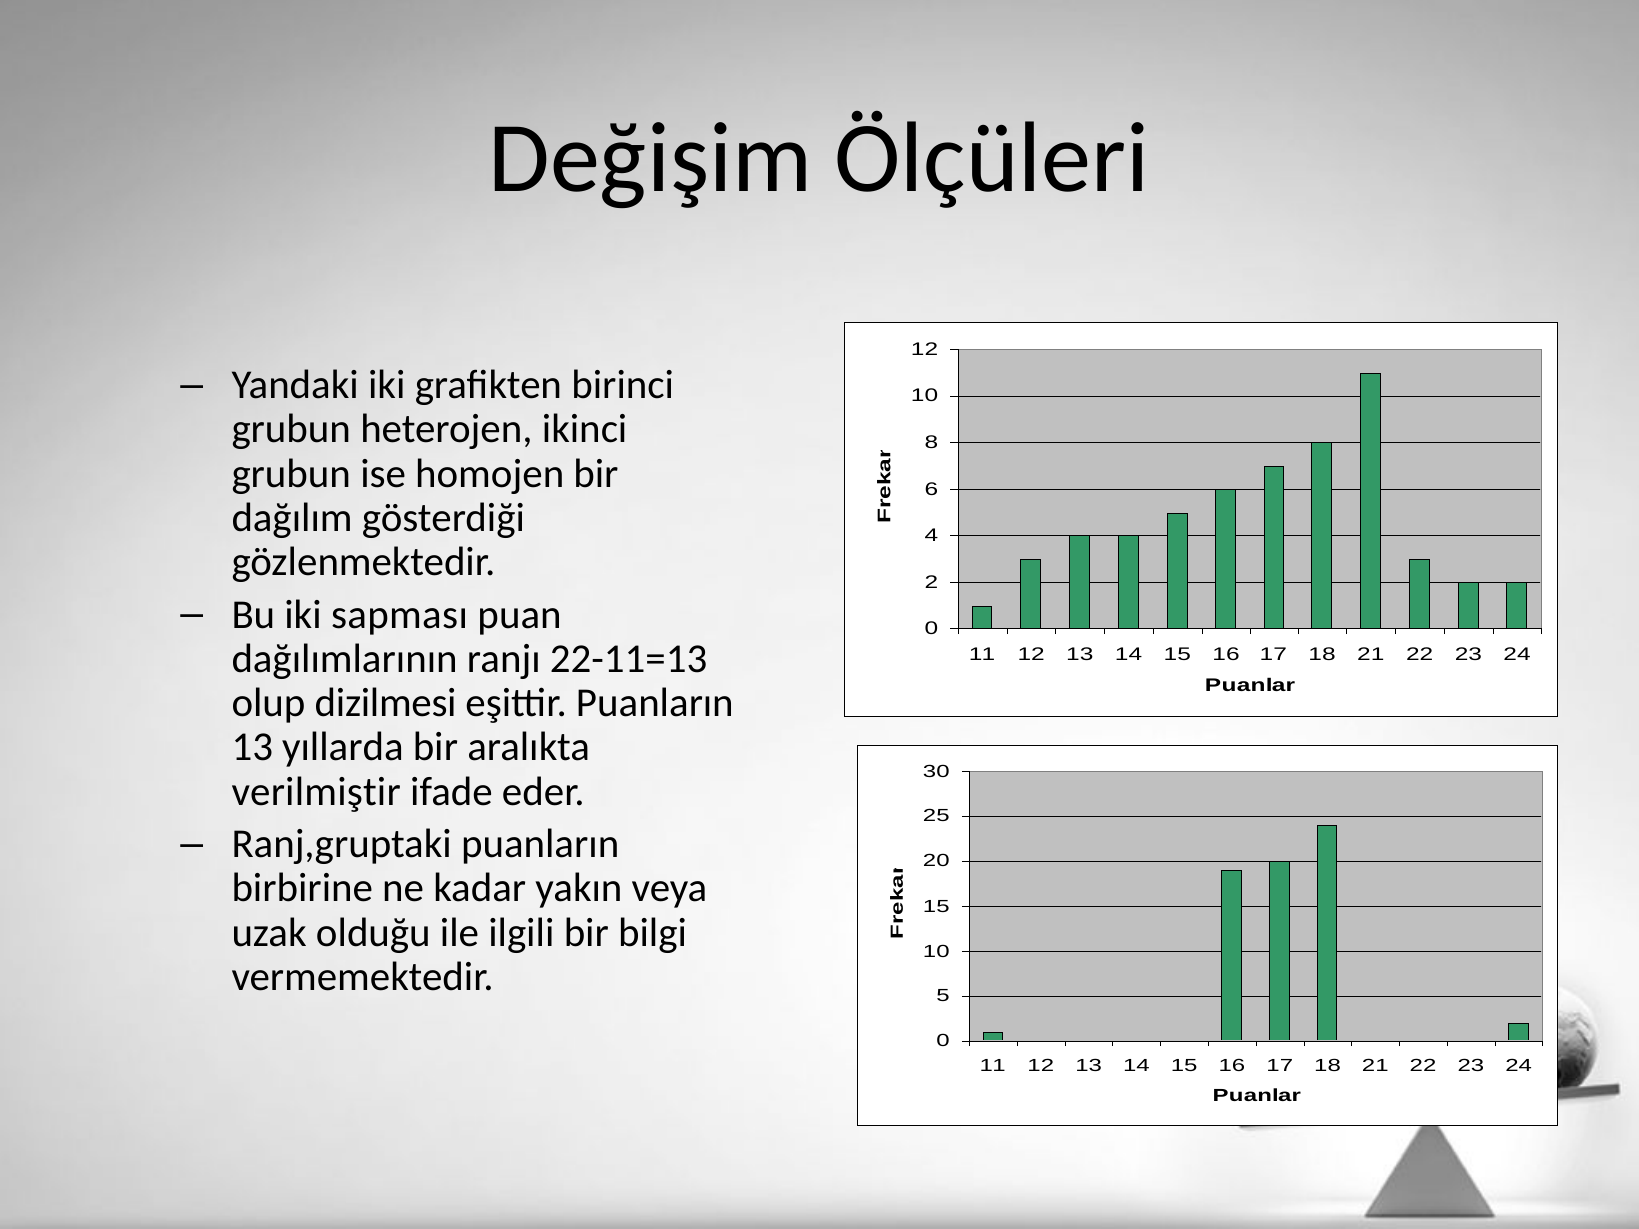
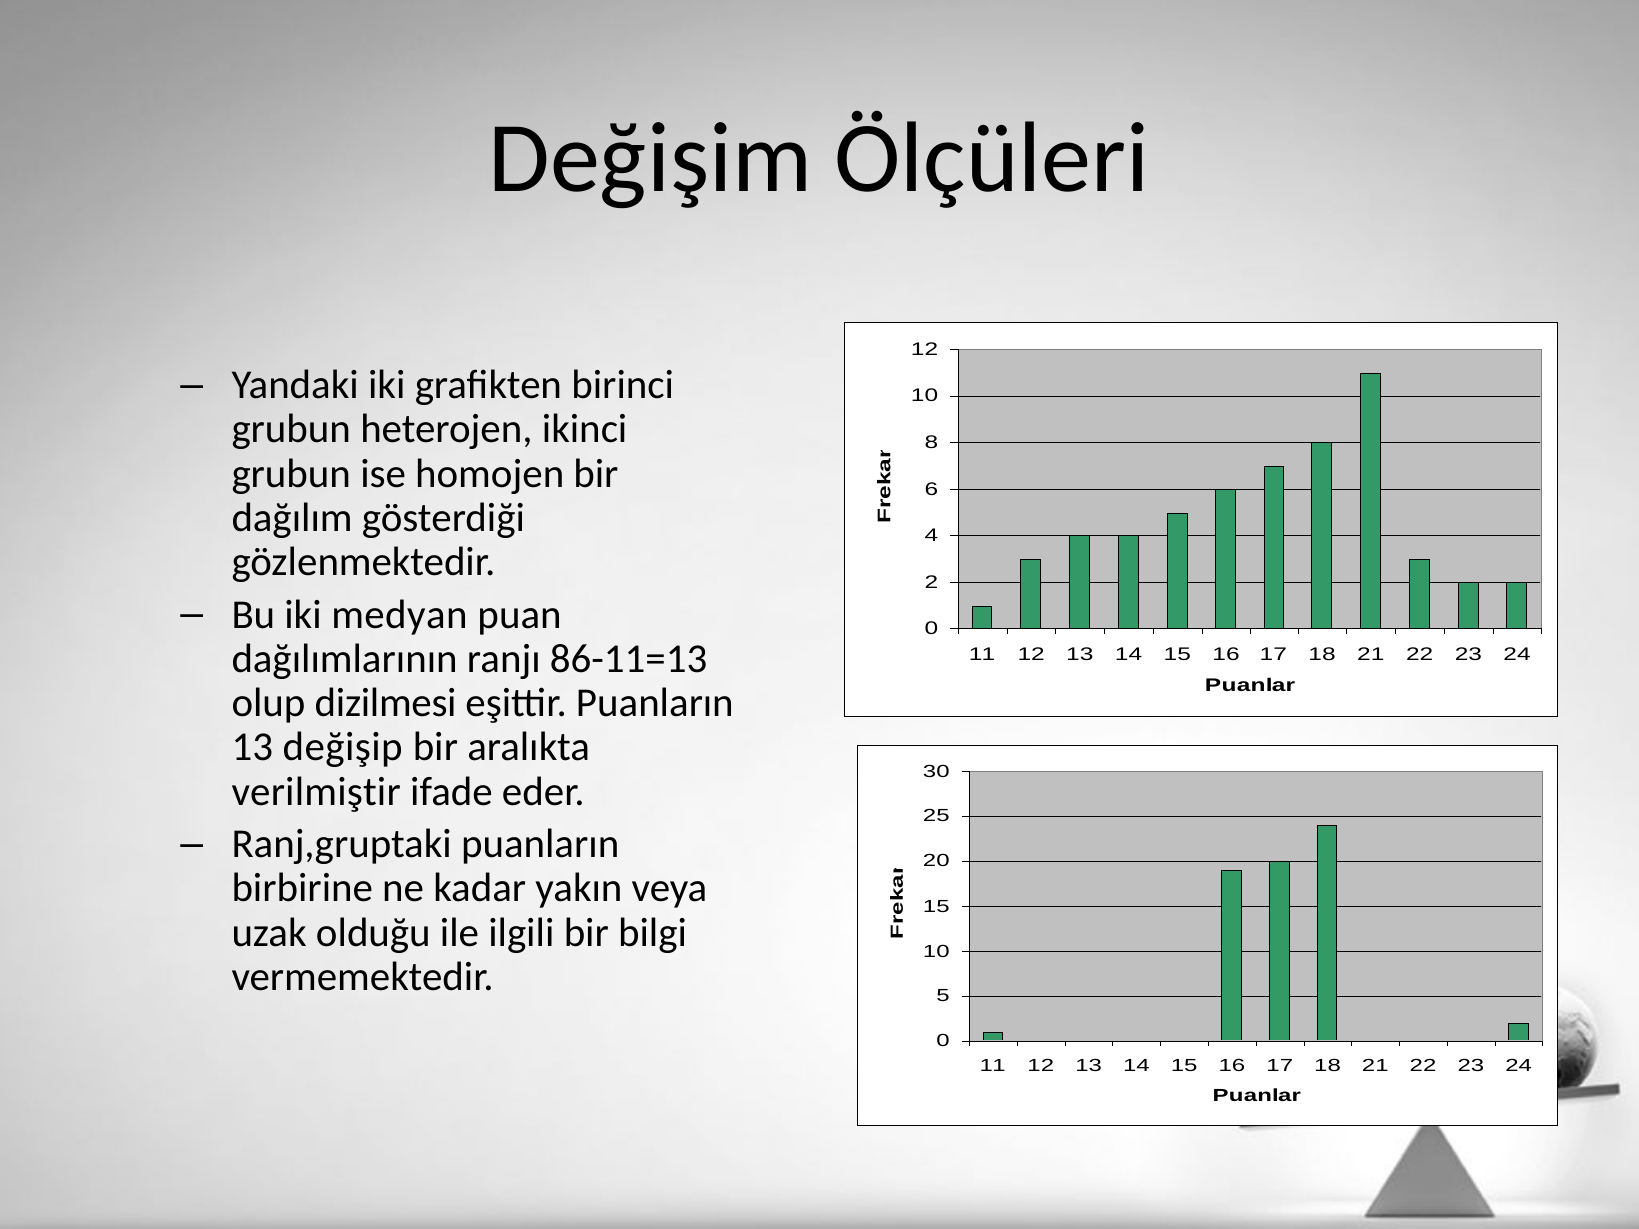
sapması: sapması -> medyan (399, 615)
22-11=13: 22-11=13 -> 86-11=13 (629, 659)
yıllarda: yıllarda -> değişip (343, 748)
